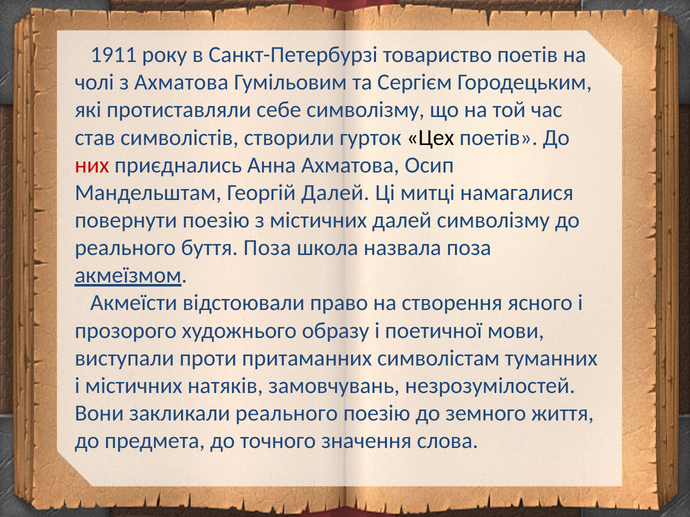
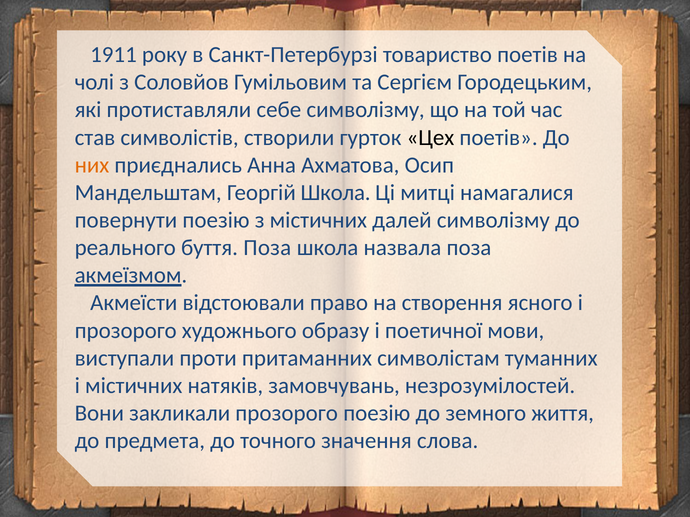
з Ахматова: Ахматова -> Соловйов (181, 82)
них colour: red -> orange (92, 165)
Георгій Далей: Далей -> Школа (336, 193)
закликали реального: реального -> прозорого (287, 414)
